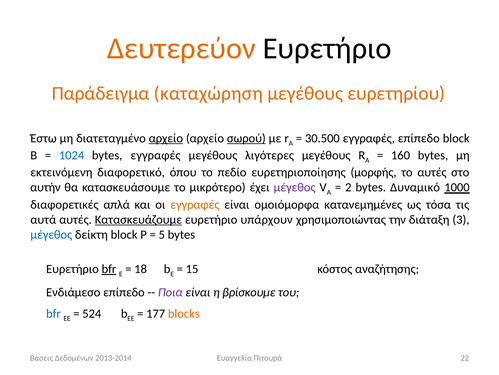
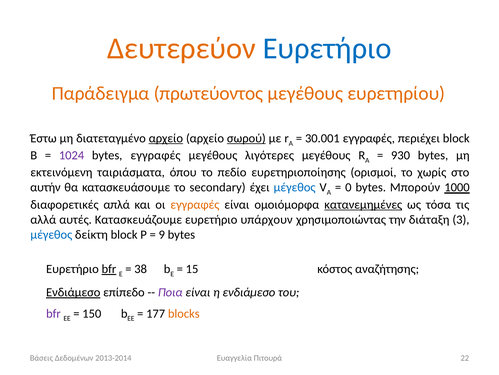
Ευρετήριο colour: black -> blue (327, 48)
καταχώρηση: καταχώρηση -> πρωτεύοντος (209, 93)
30.500: 30.500 -> 30.001 (322, 138)
εγγραφές επίπεδο: επίπεδο -> περιέχει (419, 138)
1024 colour: blue -> purple (72, 155)
160: 160 -> 930 (401, 155)
διαφορετικό: διαφορετικό -> ταιριάσματα (131, 172)
μορφής: μορφής -> ορισμοί (374, 172)
το αυτές: αυτές -> χωρίς (432, 172)
μικρότερο: μικρότερο -> secondary (218, 187)
μέγεθος colour: purple -> blue (295, 187)
2: 2 -> 0 (348, 187)
Δυναμικό: Δυναμικό -> Μπορούν (415, 187)
κατανεμημένες underline: none -> present (363, 204)
αυτά: αυτά -> αλλά (43, 219)
Κατασκευάζουμε underline: present -> none (138, 219)
5: 5 -> 9 (162, 234)
18: 18 -> 38 (141, 269)
Ενδιάμεσο underline: none -> present (73, 292)
η βρίσκουμε: βρίσκουμε -> ενδιάμεσο (249, 292)
bfr colour: blue -> purple (53, 313)
524: 524 -> 150 (92, 313)
